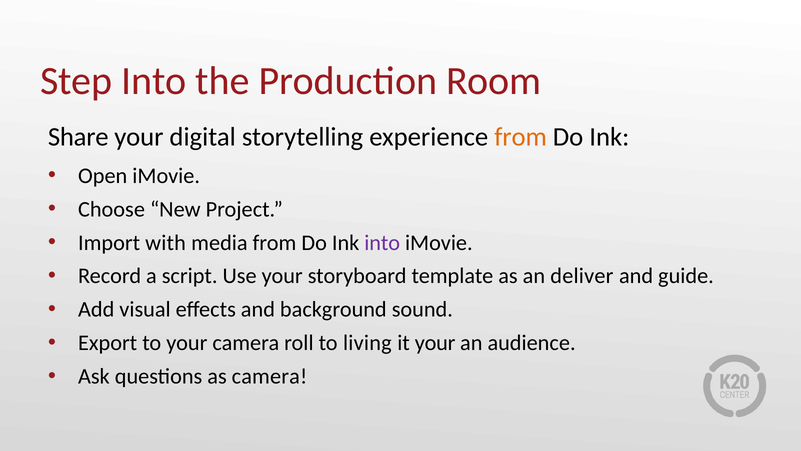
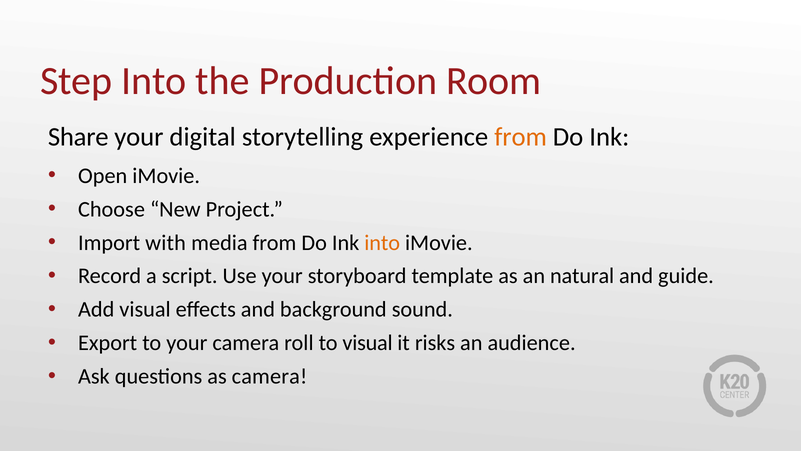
into colour: purple -> orange (382, 242)
deliver: deliver -> natural (582, 276)
to living: living -> visual (368, 343)
it your: your -> risks (435, 343)
